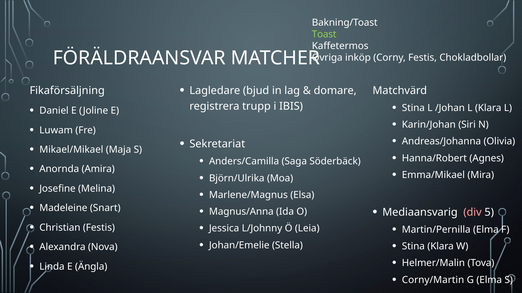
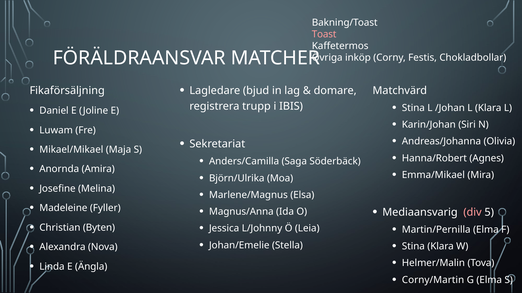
Toast colour: light green -> pink (324, 34)
Snart: Snart -> Fyller (105, 209)
Christian Festis: Festis -> Byten (99, 228)
